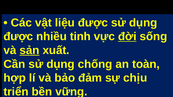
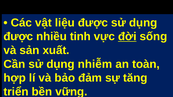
sản underline: present -> none (29, 50)
chống: chống -> nhiễm (95, 64)
chịu: chịu -> tăng (135, 78)
